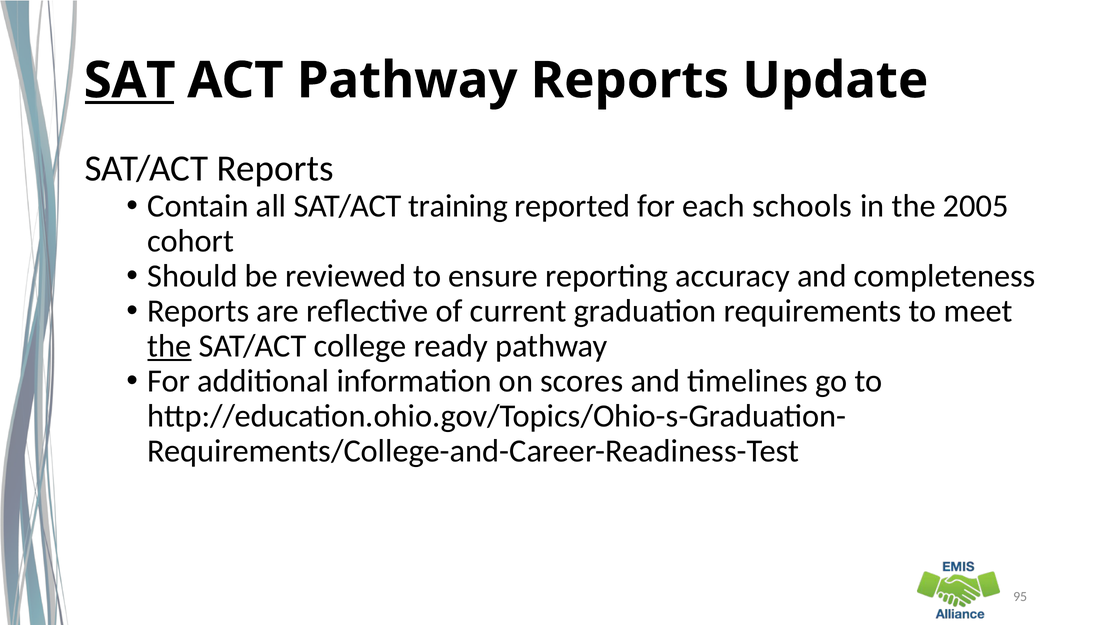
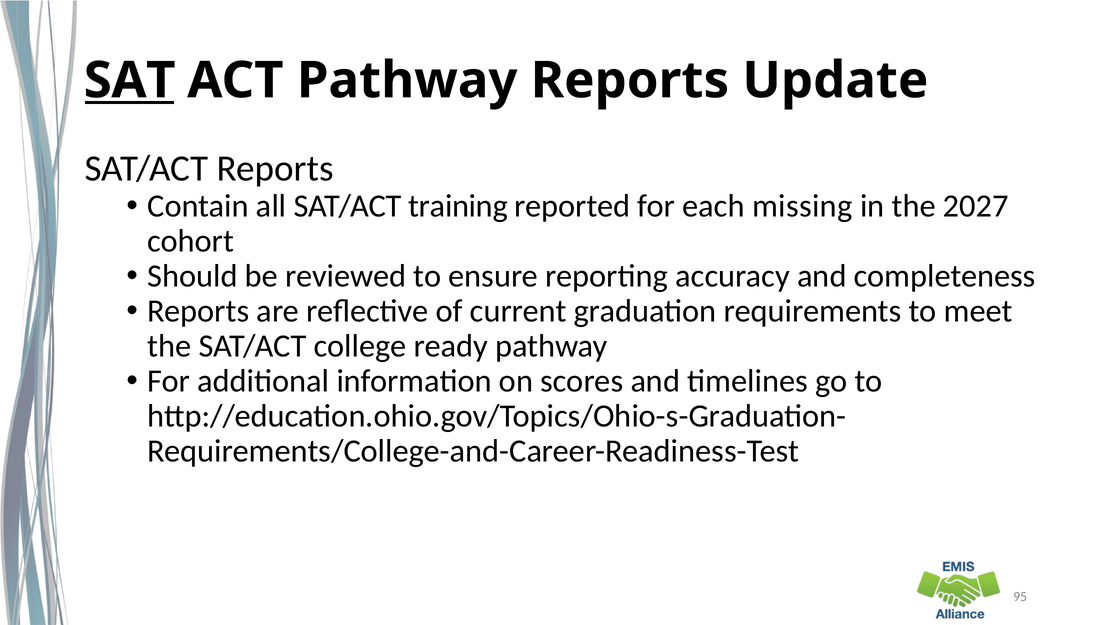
schools: schools -> missing (802, 206)
2005: 2005 -> 2027 (976, 206)
the underline: present -> none (169, 346)
